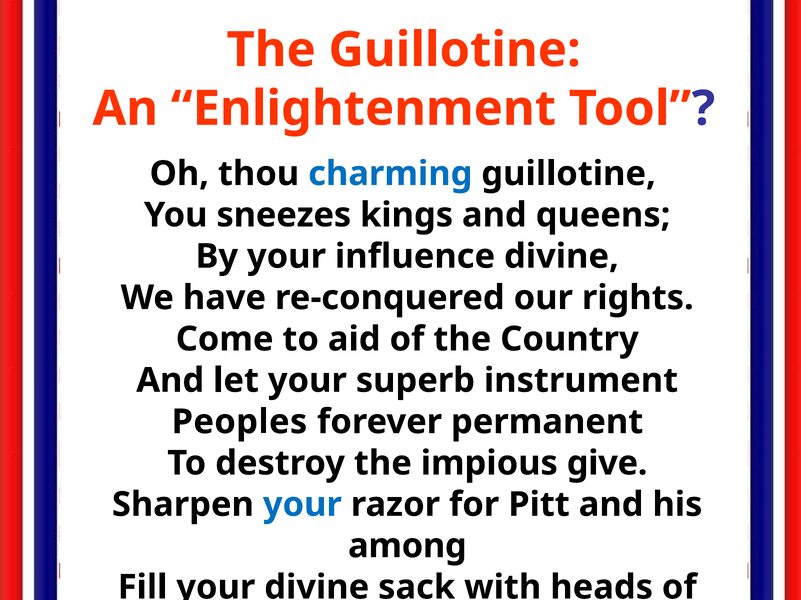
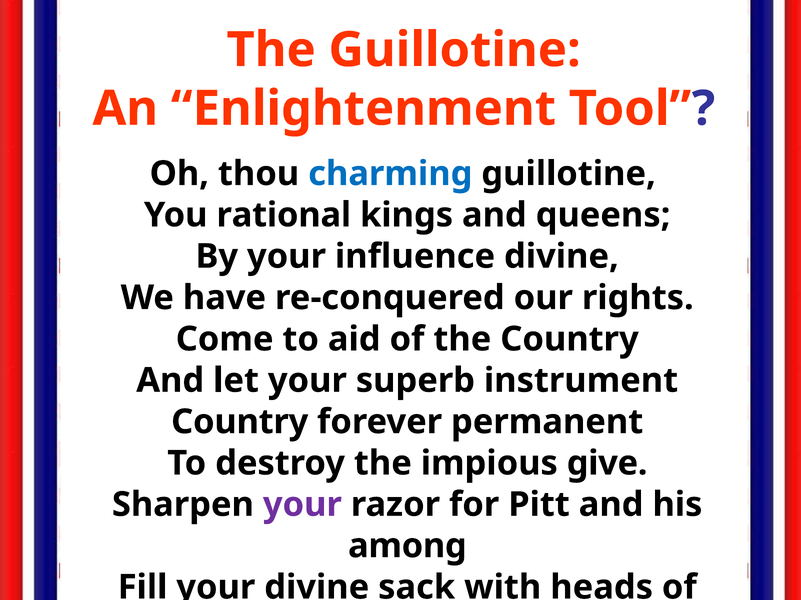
sneezes: sneezes -> rational (284, 215)
Peoples: Peoples -> Country (240, 422)
your colour: blue -> purple (302, 505)
